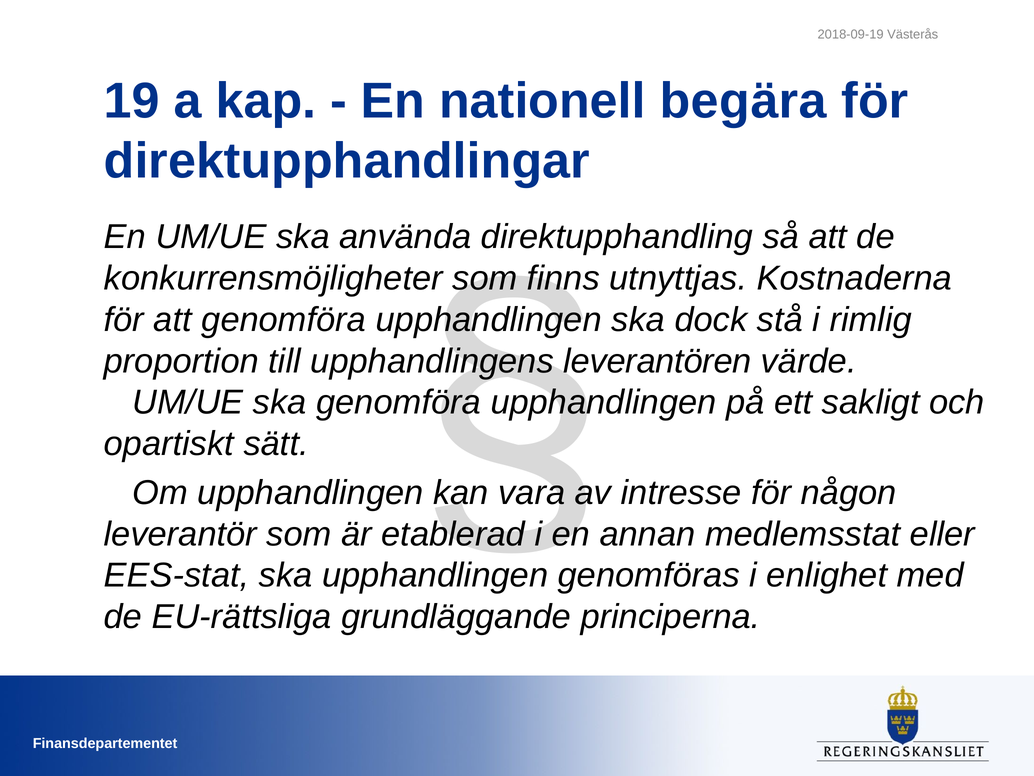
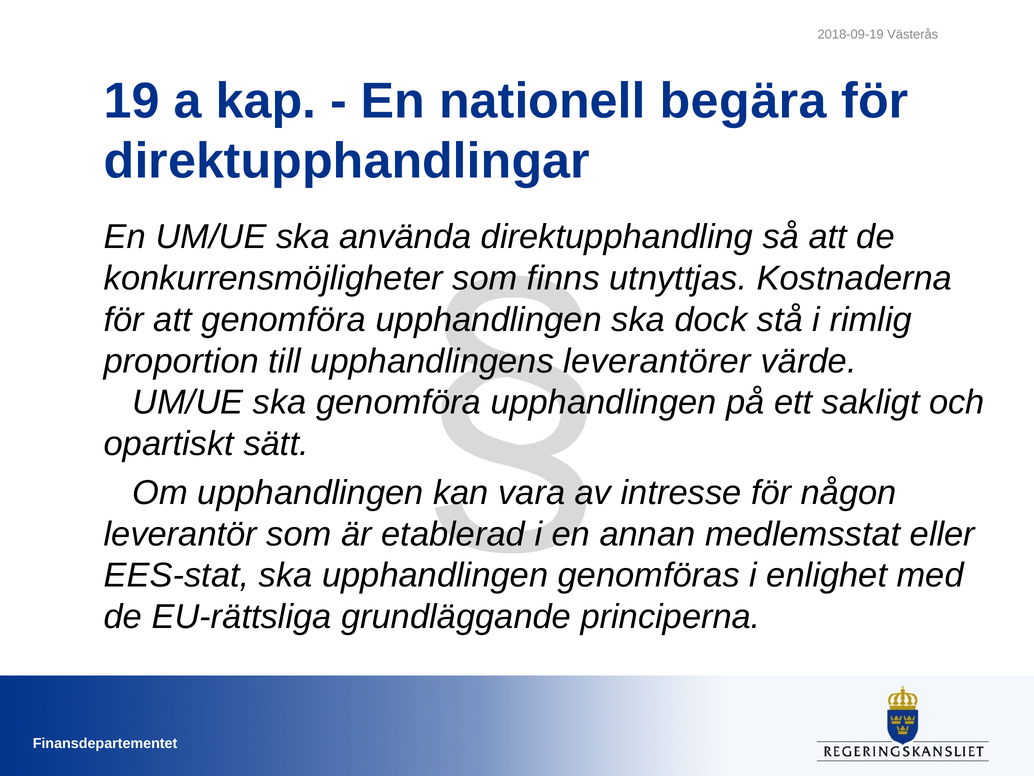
leverantören: leverantören -> leverantörer (657, 361)
